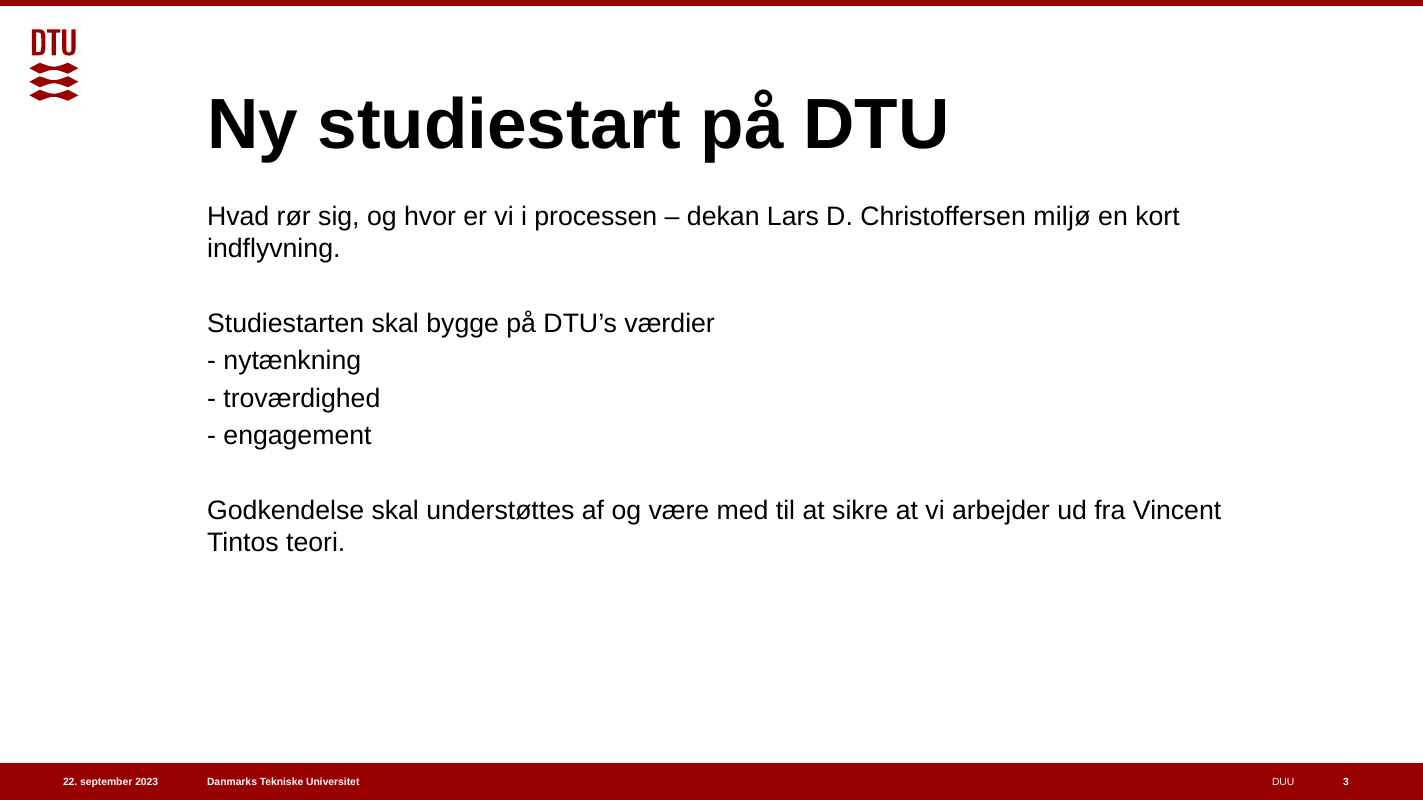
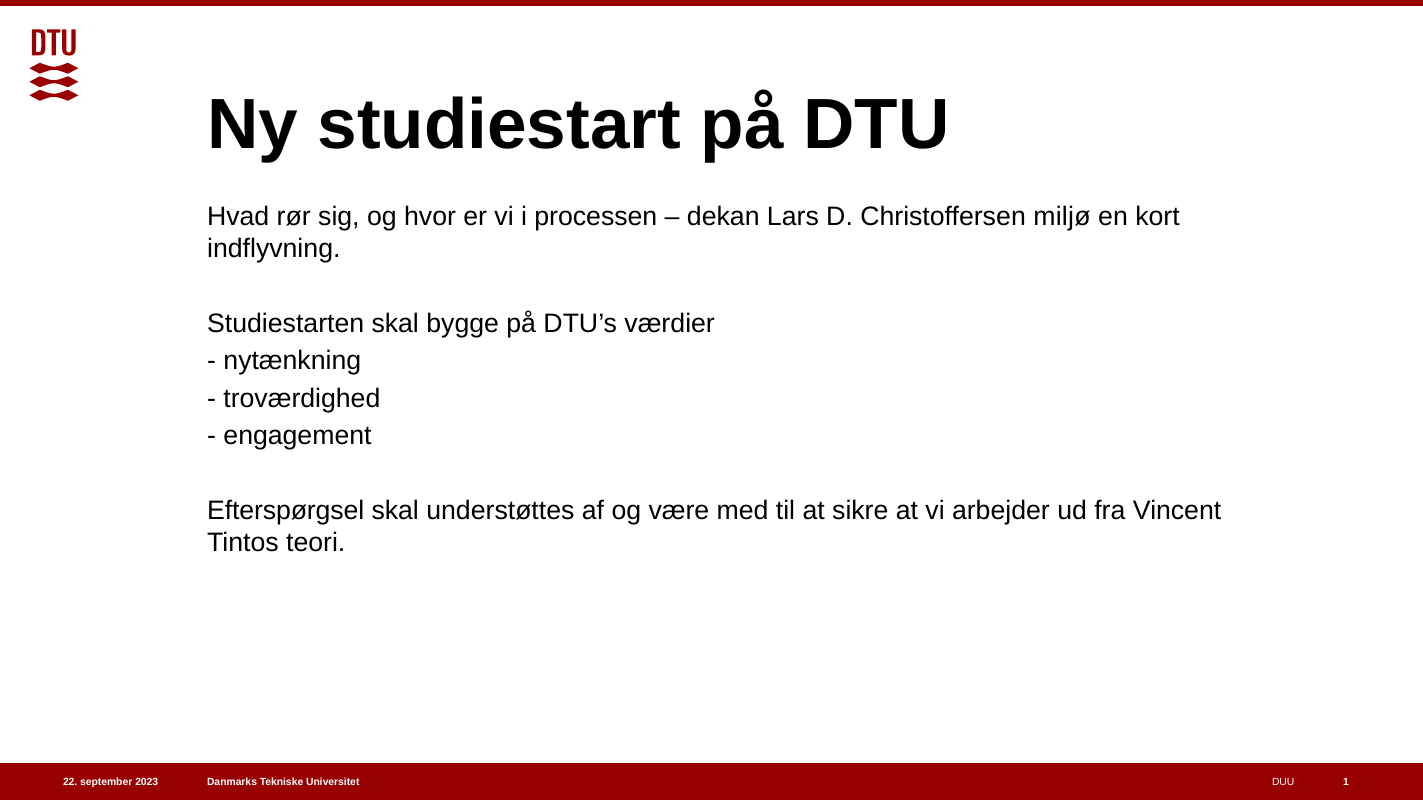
Godkendelse: Godkendelse -> Efterspørgsel (286, 511)
3: 3 -> 1 (1346, 783)
